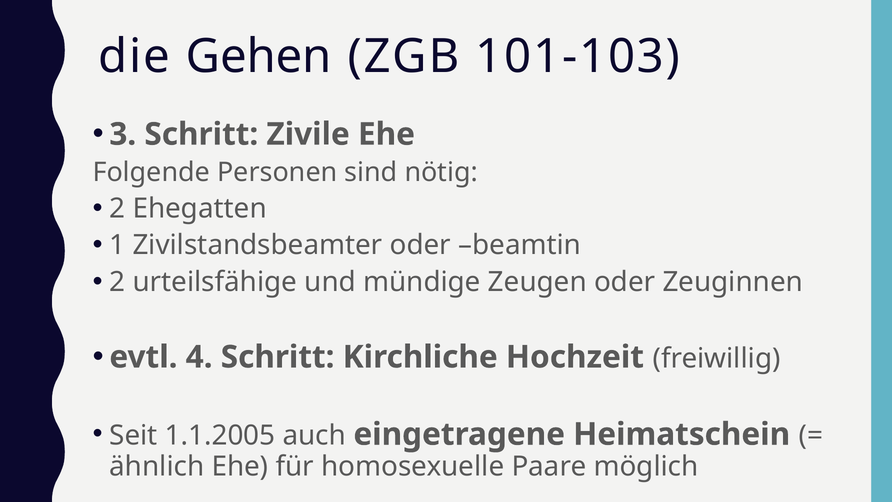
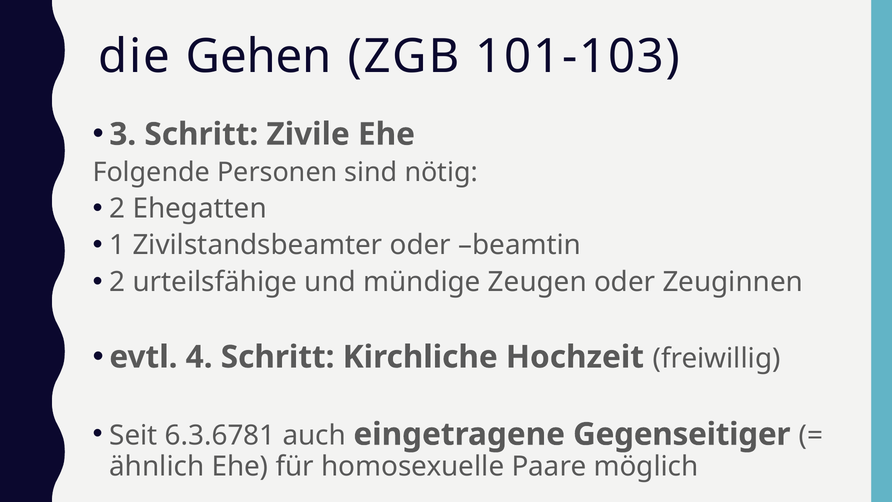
1.1.2005: 1.1.2005 -> 6.3.6781 (220, 435)
Heimatschein: Heimatschein -> Gegenseitiger (682, 434)
